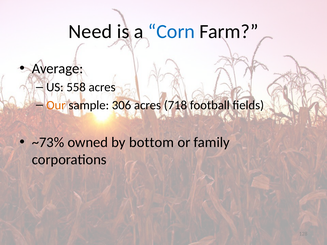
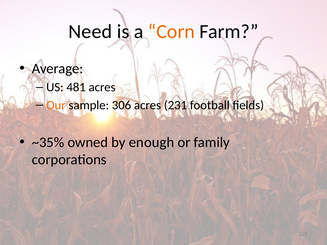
Corn colour: blue -> orange (171, 32)
558: 558 -> 481 (76, 87)
718: 718 -> 231 (175, 105)
~73%: ~73% -> ~35% (48, 142)
bottom: bottom -> enough (152, 142)
